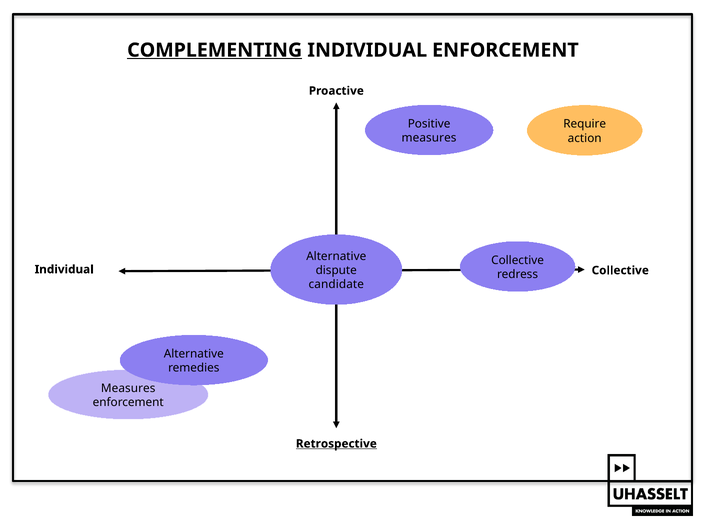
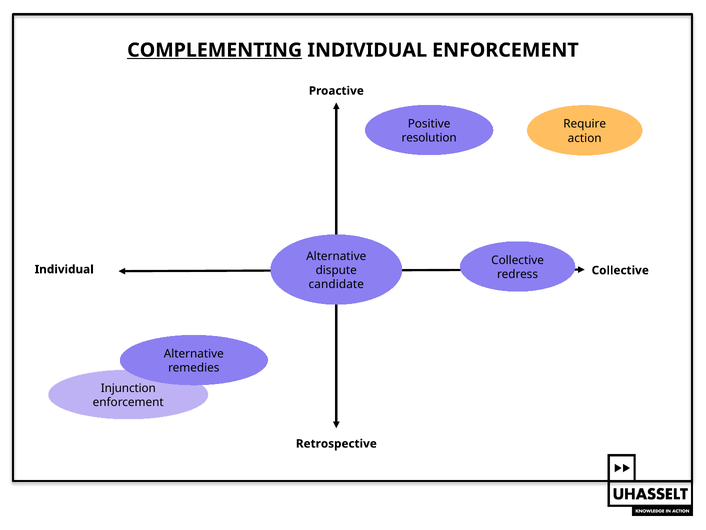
measures: measures -> resolution (429, 138)
Measures: Measures -> Injunction (128, 388)
Retrospective underline: present -> none (336, 443)
